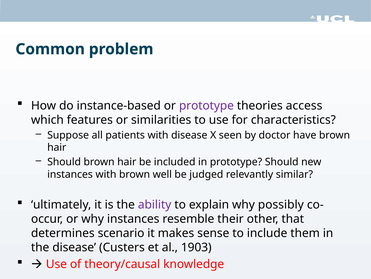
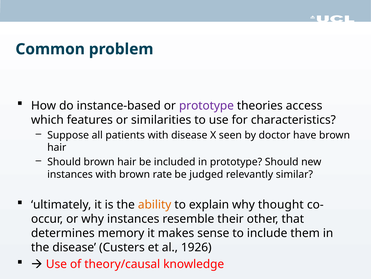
well: well -> rate (162, 174)
ability colour: purple -> orange (155, 204)
possibly: possibly -> thought (281, 204)
scenario: scenario -> memory (121, 233)
1903: 1903 -> 1926 (196, 247)
